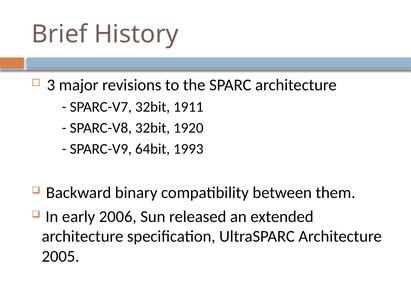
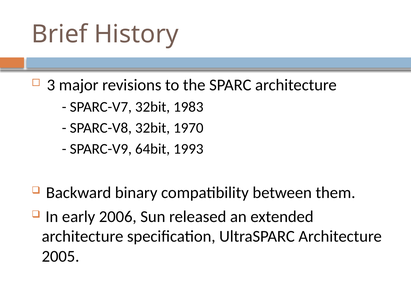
1911: 1911 -> 1983 (188, 107)
1920: 1920 -> 1970 (188, 128)
